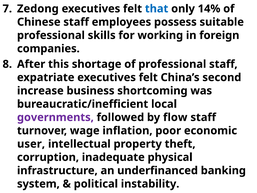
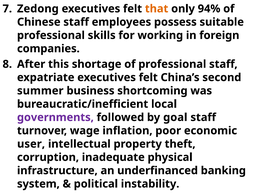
that colour: blue -> orange (157, 9)
14%: 14% -> 94% (209, 9)
increase: increase -> summer (40, 91)
flow: flow -> goal (175, 117)
